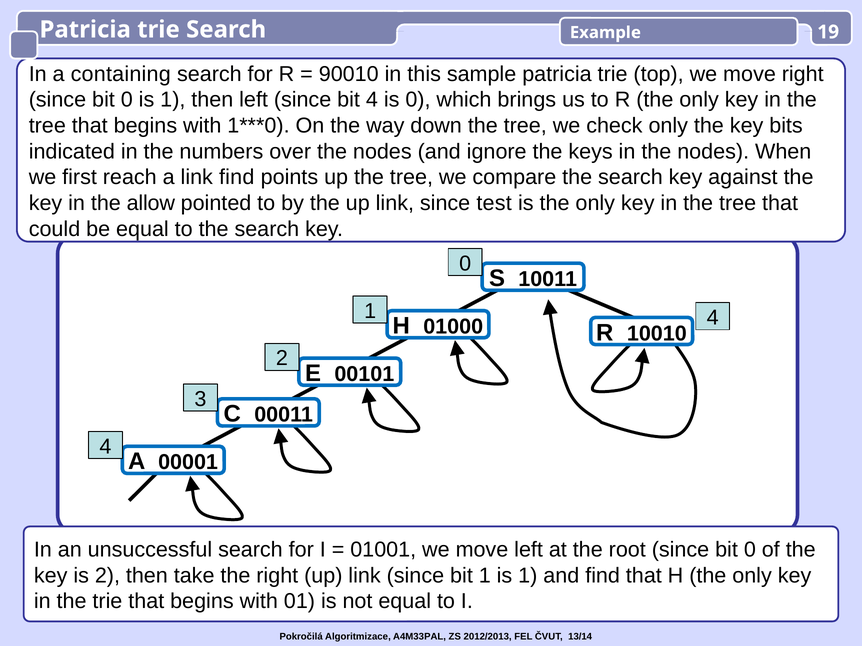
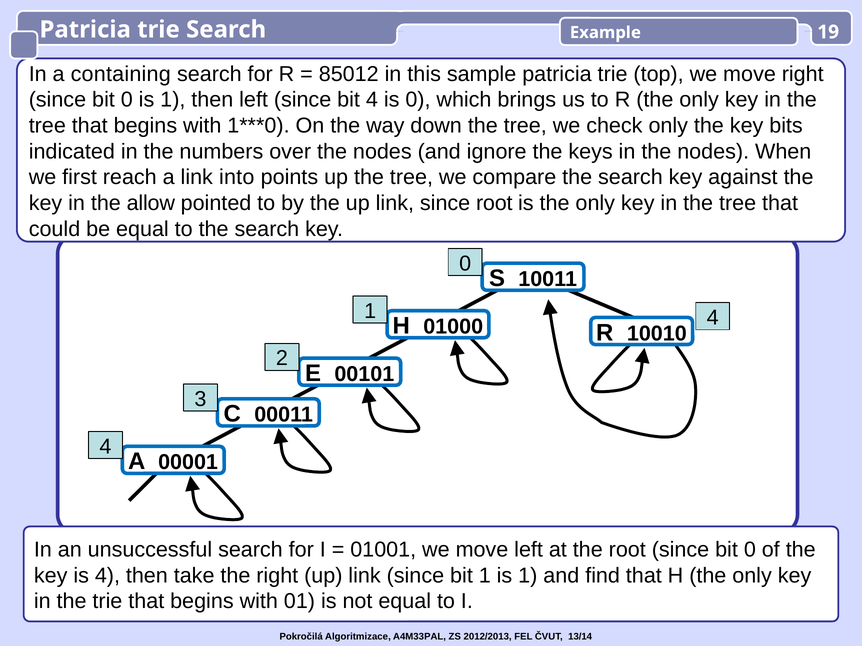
90010: 90010 -> 85012 (349, 74)
link find: find -> into (237, 178)
since test: test -> root (494, 203)
is 2: 2 -> 4 (107, 576)
